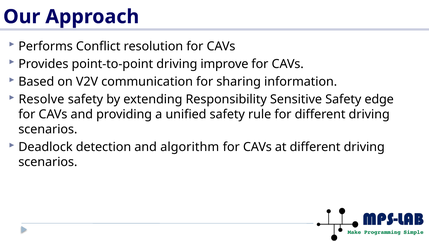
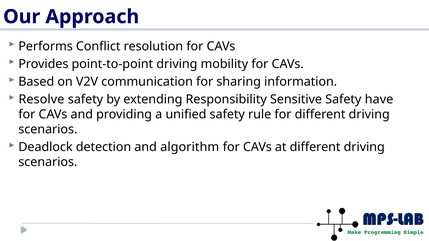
improve: improve -> mobility (224, 64)
edge: edge -> have (379, 99)
